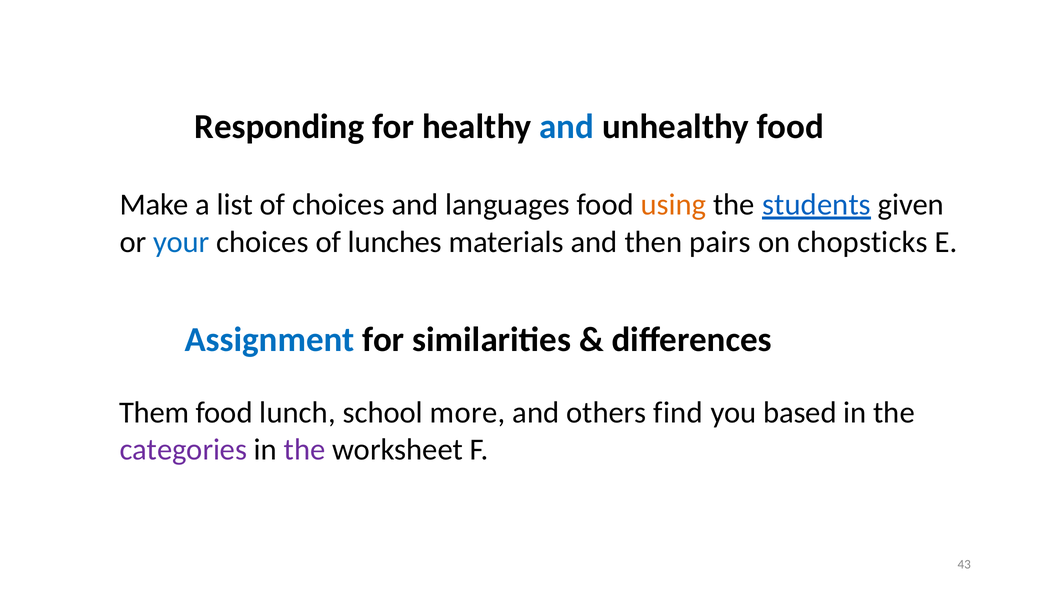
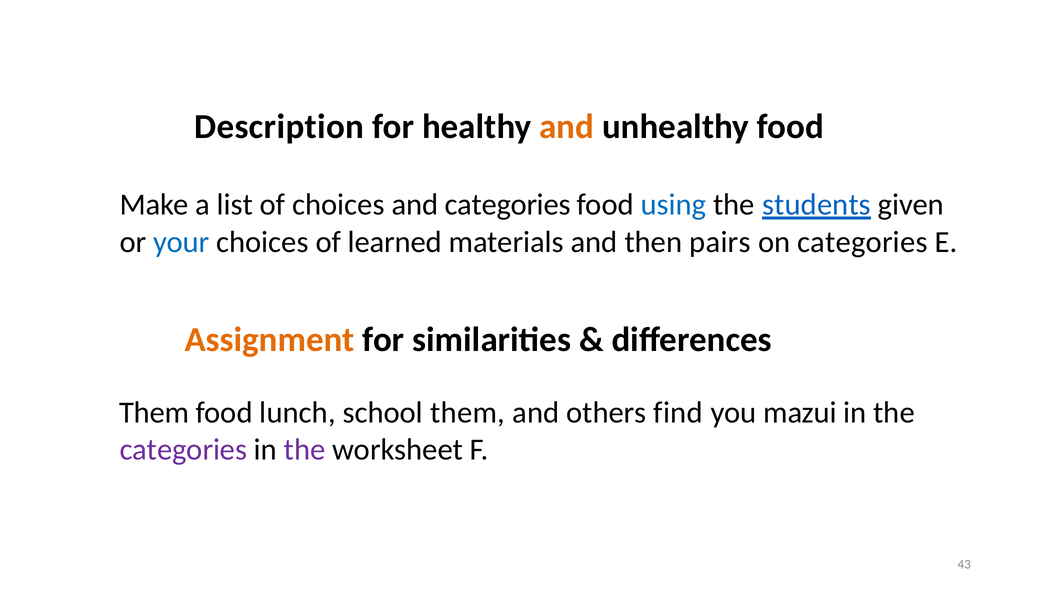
Responding: Responding -> Description (279, 127)
and colour: blue -> orange (567, 127)
and languages: languages -> categories (508, 205)
using colour: orange -> blue (673, 205)
lunches: lunches -> learned (395, 242)
on chopsticks: chopsticks -> categories (862, 242)
Assignment colour: blue -> orange (270, 340)
school more: more -> them (468, 413)
based: based -> mazui (800, 413)
